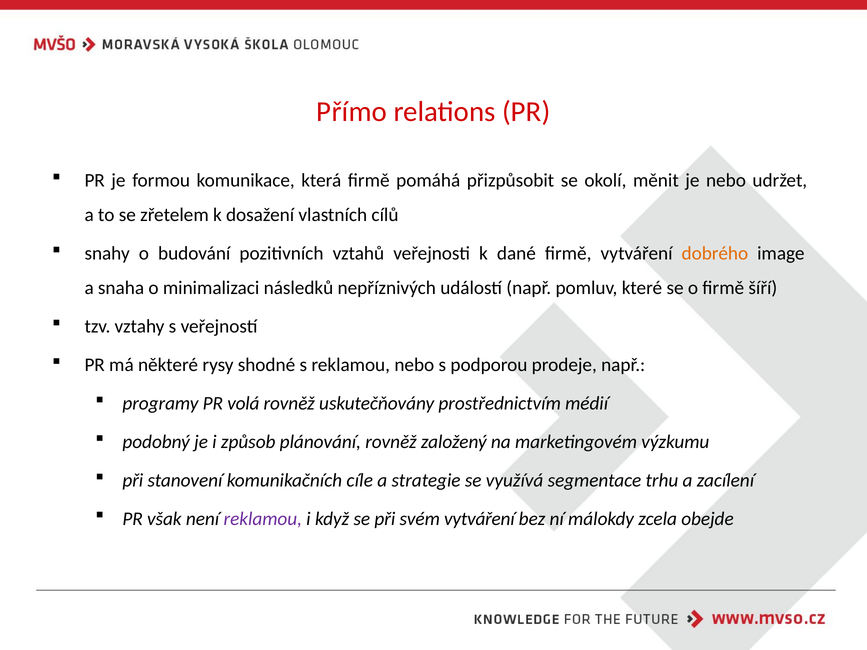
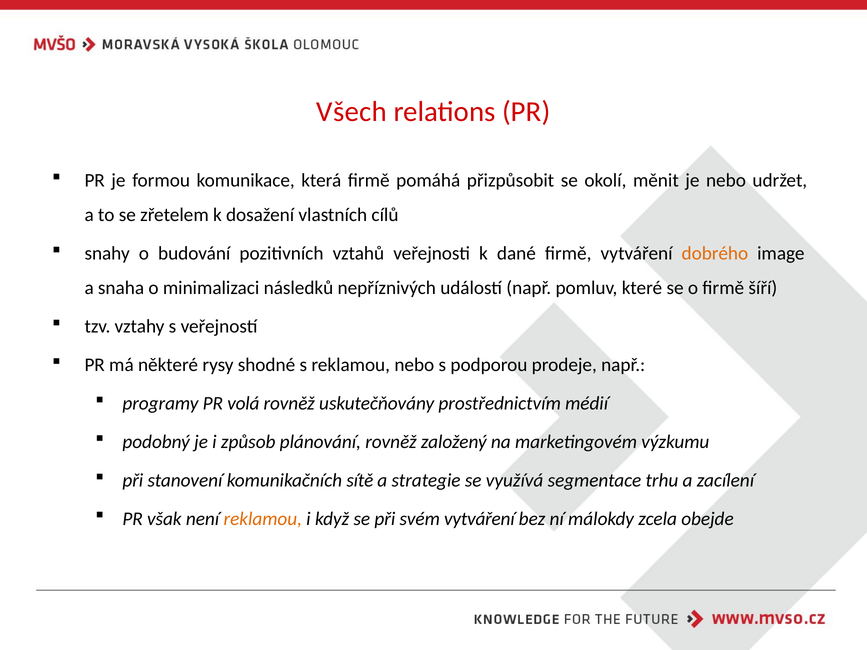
Přímo: Přímo -> Všech (352, 112)
cíle: cíle -> sítě (360, 480)
reklamou colour: purple -> orange (263, 519)
